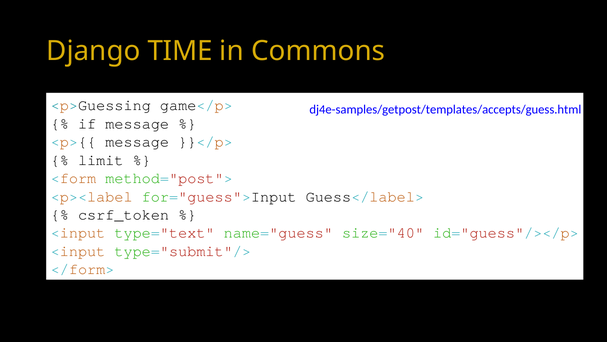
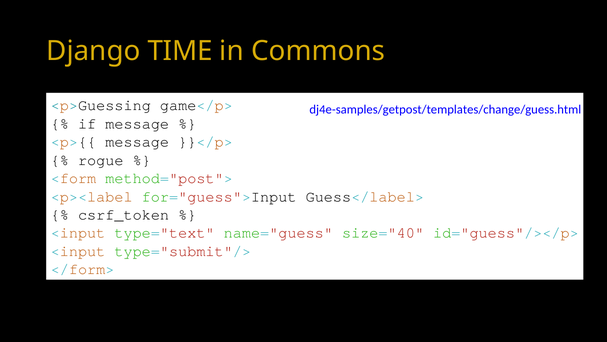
dj4e-samples/getpost/templates/accepts/guess.html: dj4e-samples/getpost/templates/accepts/guess.html -> dj4e-samples/getpost/templates/change/guess.html (445, 110)
limit: limit -> rogue (101, 160)
